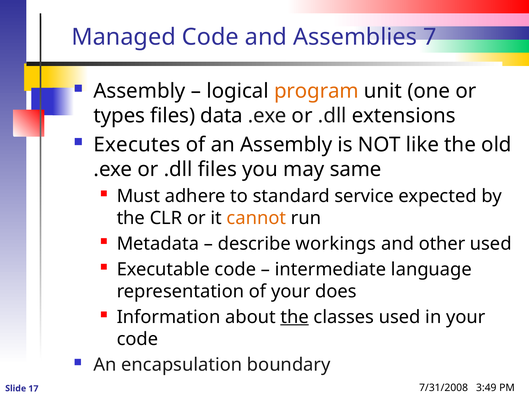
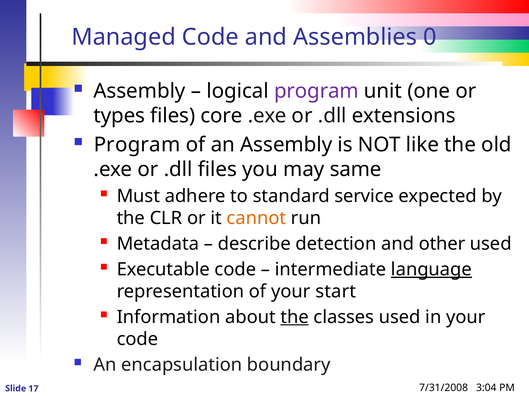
7: 7 -> 0 (430, 37)
program colour: orange -> purple (316, 91)
data: data -> core (222, 116)
Executes: Executes -> Program (137, 145)
workings: workings -> detection (336, 244)
language underline: none -> present (431, 270)
does: does -> start (336, 292)
3:49: 3:49 -> 3:04 (486, 389)
